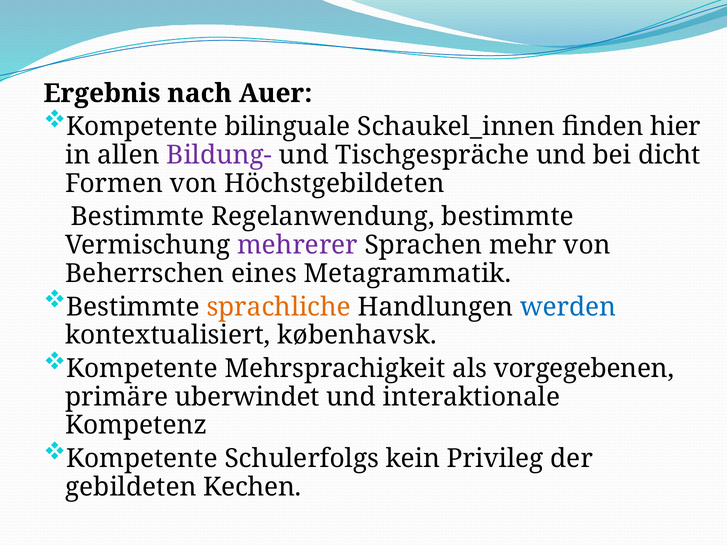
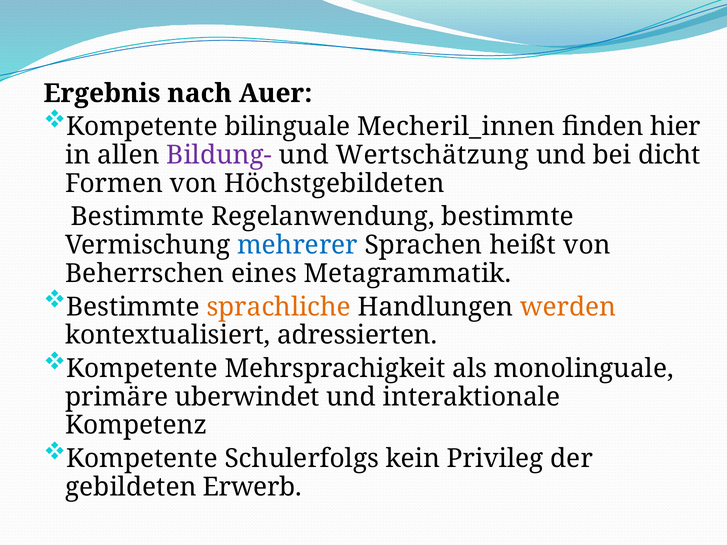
Schaukel_innen: Schaukel_innen -> Mecheril_innen (456, 127)
Tischgespräche: Tischgespräche -> Wertschätzung (432, 155)
mehrerer colour: purple -> blue (297, 245)
mehr: mehr -> heißt (523, 245)
werden colour: blue -> orange (568, 307)
københavsk: københavsk -> adressierten (357, 335)
vorgegebenen: vorgegebenen -> monolinguale (584, 369)
Kechen: Kechen -> Erwerb (252, 487)
